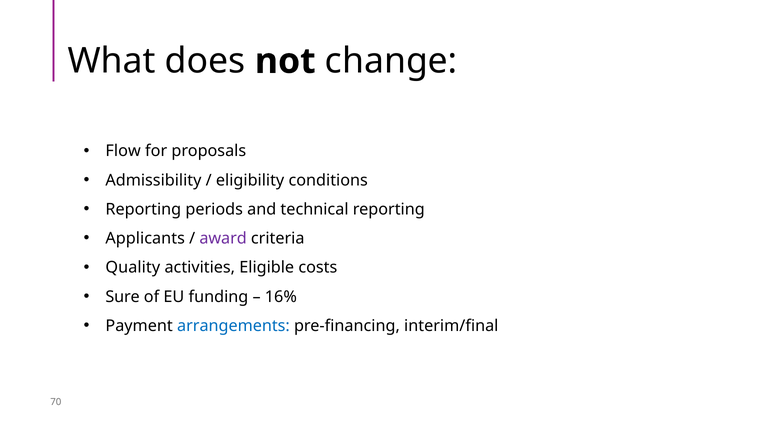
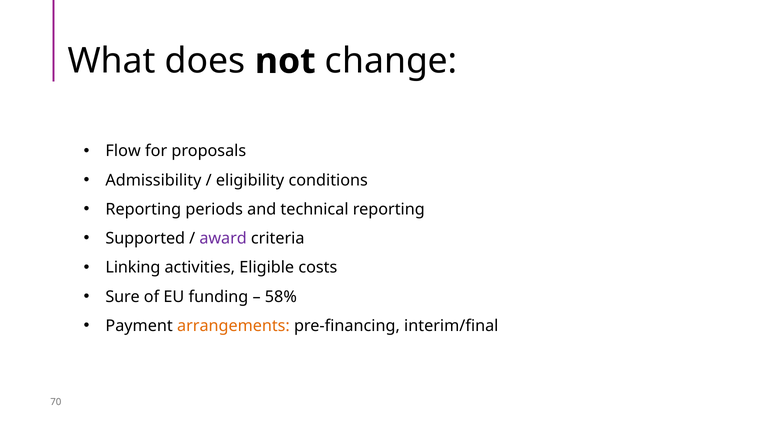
Applicants: Applicants -> Supported (145, 239)
Quality: Quality -> Linking (133, 268)
16%: 16% -> 58% (281, 297)
arrangements colour: blue -> orange (233, 326)
